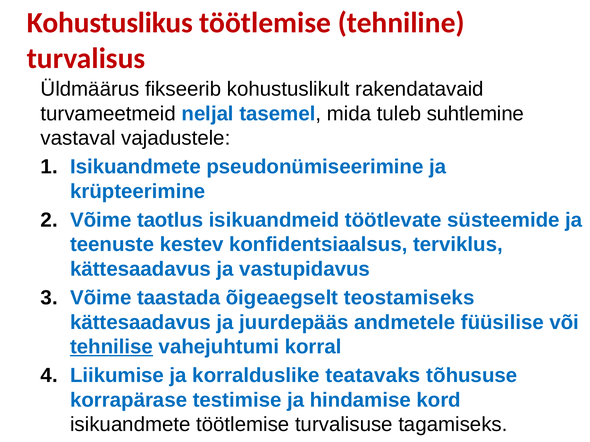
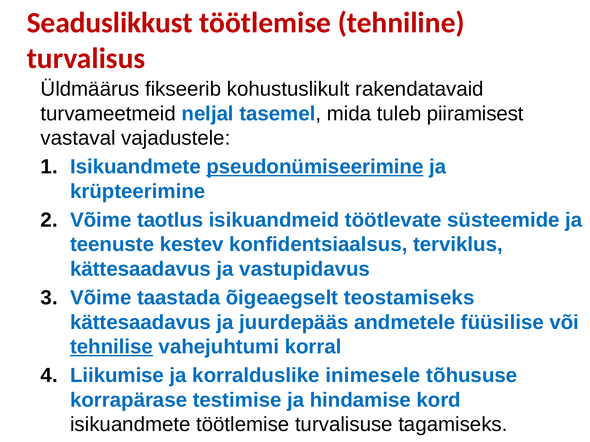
Kohustuslikus: Kohustuslikus -> Seaduslikkust (110, 23)
suhtlemine: suhtlemine -> piiramisest (475, 114)
pseudonümiseerimine underline: none -> present (315, 167)
teatavaks: teatavaks -> inimesele (373, 376)
